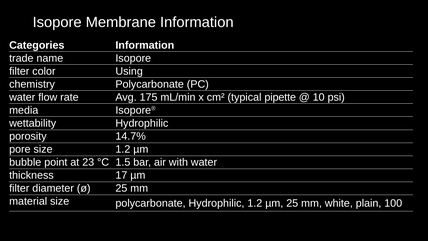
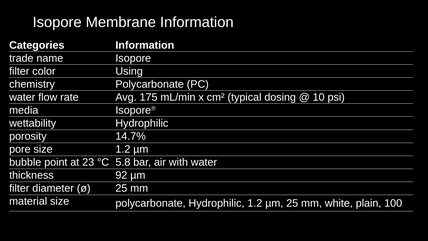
pipette: pipette -> dosing (280, 97)
1.5: 1.5 -> 5.8 (123, 162)
17: 17 -> 92 (121, 175)
